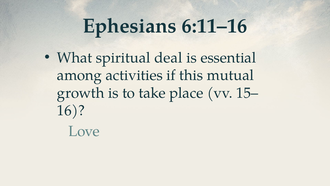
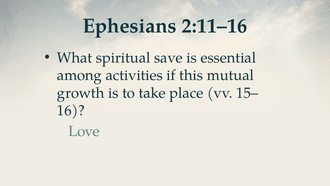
6:11–16: 6:11–16 -> 2:11–16 (214, 26)
deal: deal -> save (168, 58)
